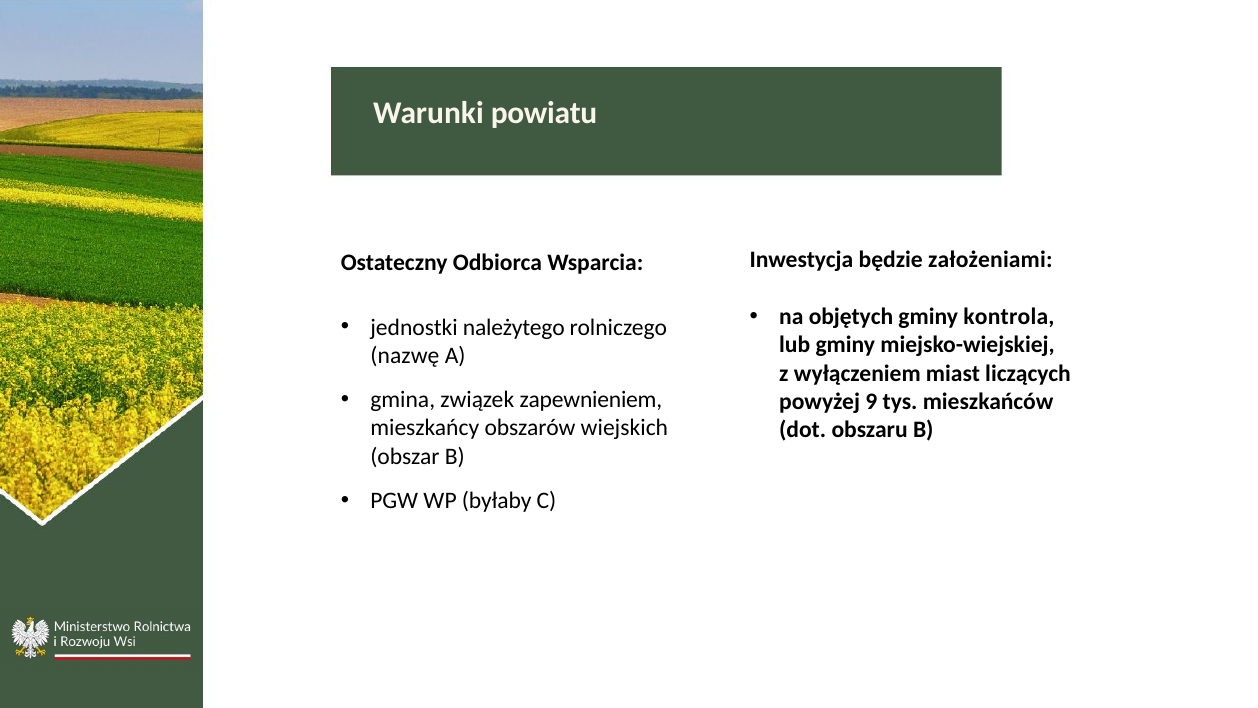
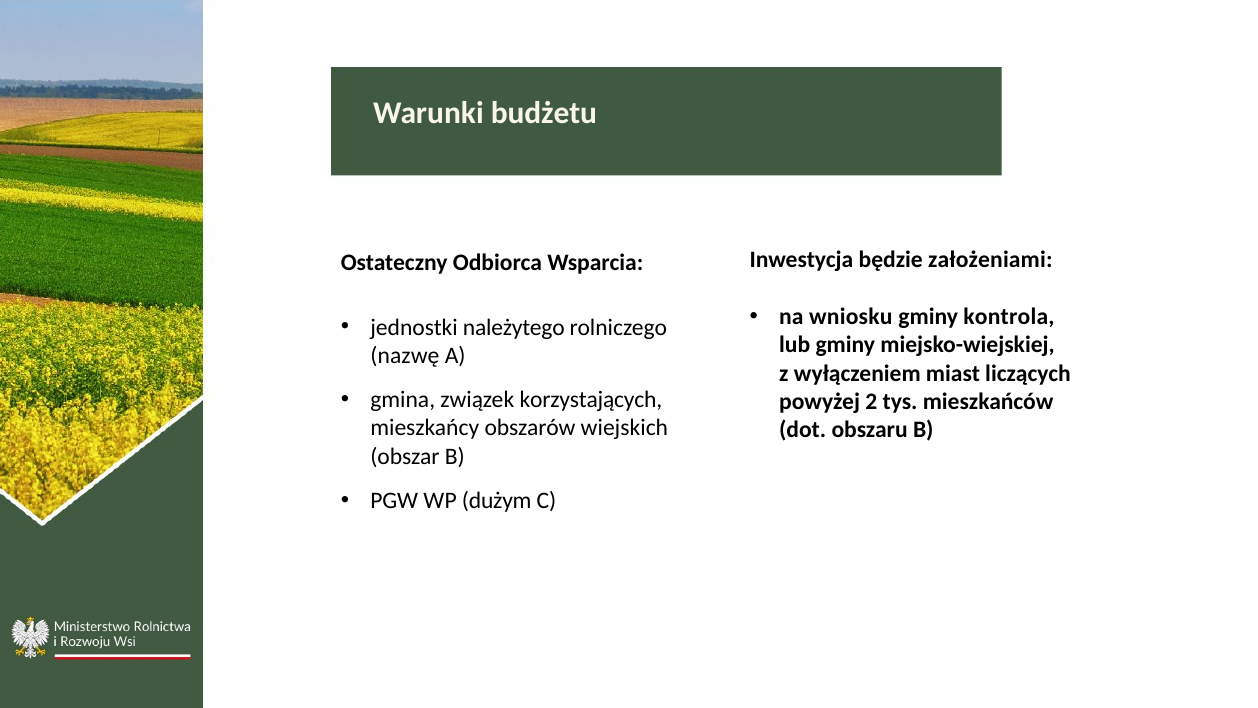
powiatu: powiatu -> budżetu (544, 113)
objętych: objętych -> wniosku (851, 317)
zapewnieniem: zapewnieniem -> korzystających (591, 400)
9: 9 -> 2 (871, 402)
byłaby: byłaby -> dużym (497, 500)
